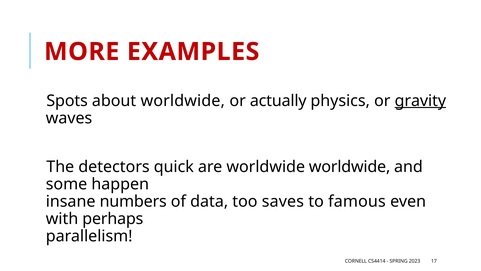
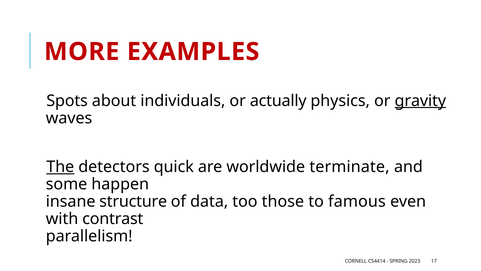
about worldwide: worldwide -> individuals (183, 101)
The underline: none -> present (60, 167)
worldwide worldwide: worldwide -> terminate (349, 167)
numbers: numbers -> structure (133, 201)
saves: saves -> those (283, 201)
perhaps: perhaps -> contrast (113, 219)
